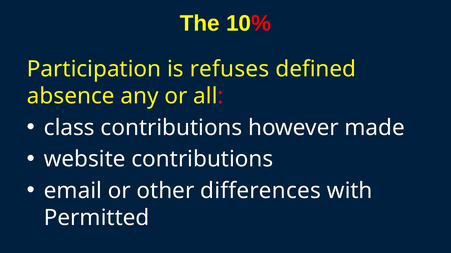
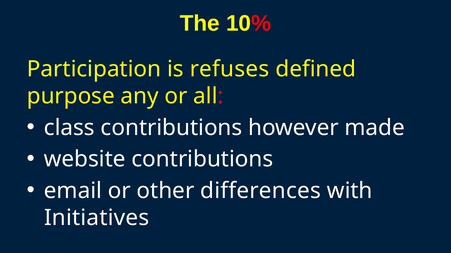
absence: absence -> purpose (71, 96)
Permitted: Permitted -> Initiatives (97, 218)
